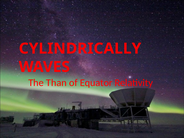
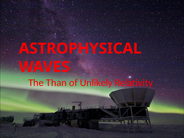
CYLINDRICALLY: CYLINDRICALLY -> ASTROPHYSICAL (80, 49)
Equator: Equator -> Unlikely (96, 83)
